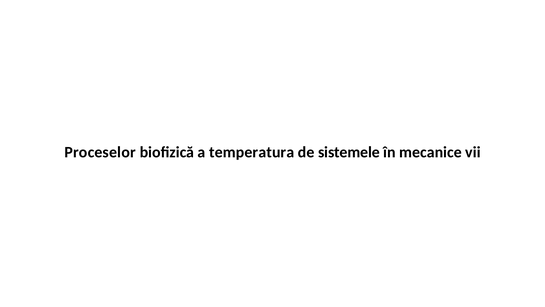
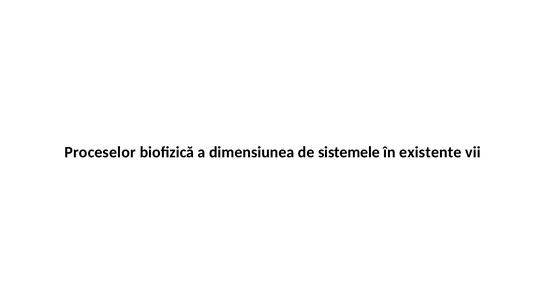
temperatura: temperatura -> dimensiunea (252, 152)
mecanice: mecanice -> existente (430, 152)
